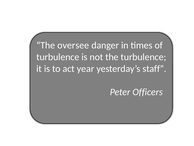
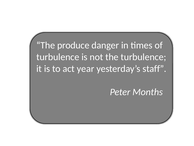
oversee: oversee -> produce (73, 45)
Officers: Officers -> Months (148, 92)
